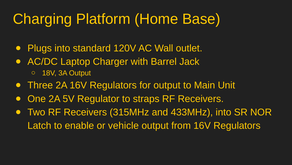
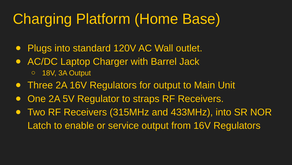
vehicle: vehicle -> service (123, 125)
